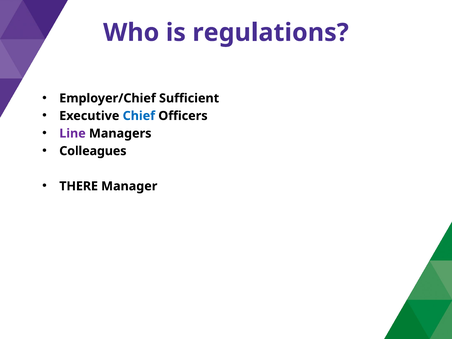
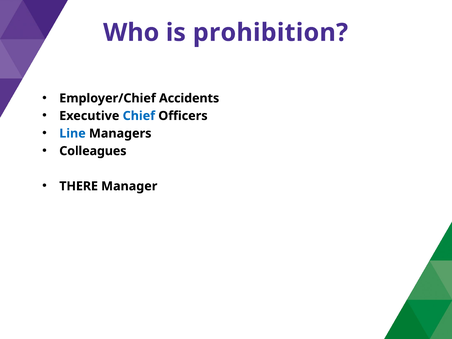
regulations: regulations -> prohibition (270, 33)
Sufficient: Sufficient -> Accidents (189, 98)
Line colour: purple -> blue (72, 133)
